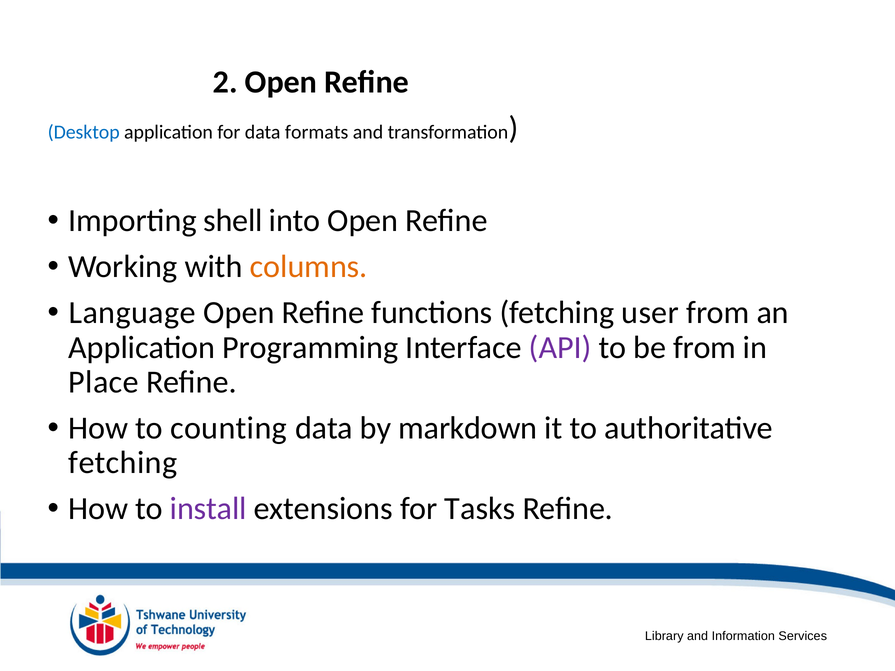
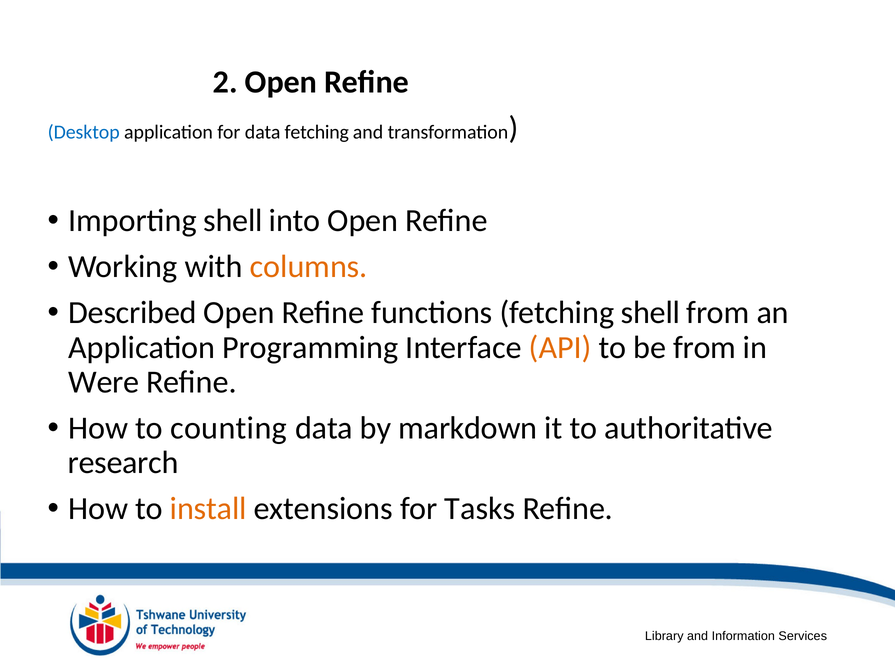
data formats: formats -> fetching (317, 132)
Language: Language -> Described (132, 313)
fetching user: user -> shell (650, 313)
API colour: purple -> orange (560, 348)
Place: Place -> Were (104, 382)
fetching: fetching -> research (123, 463)
install colour: purple -> orange (208, 509)
